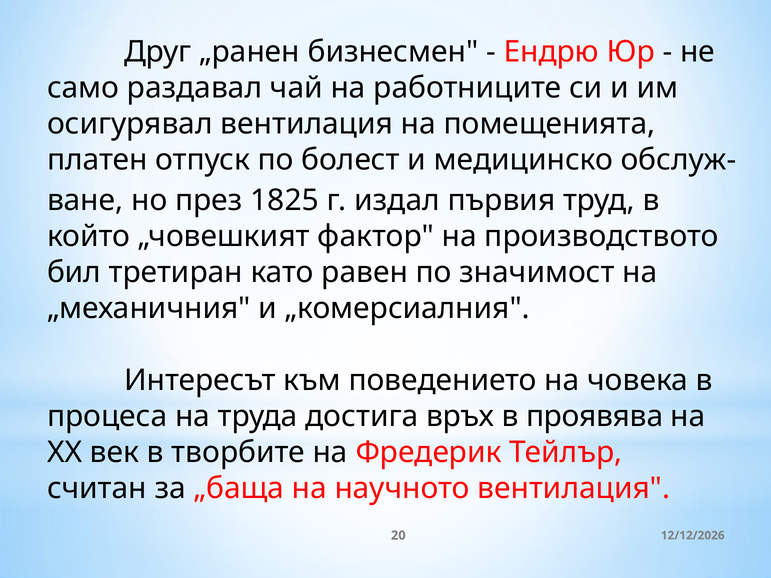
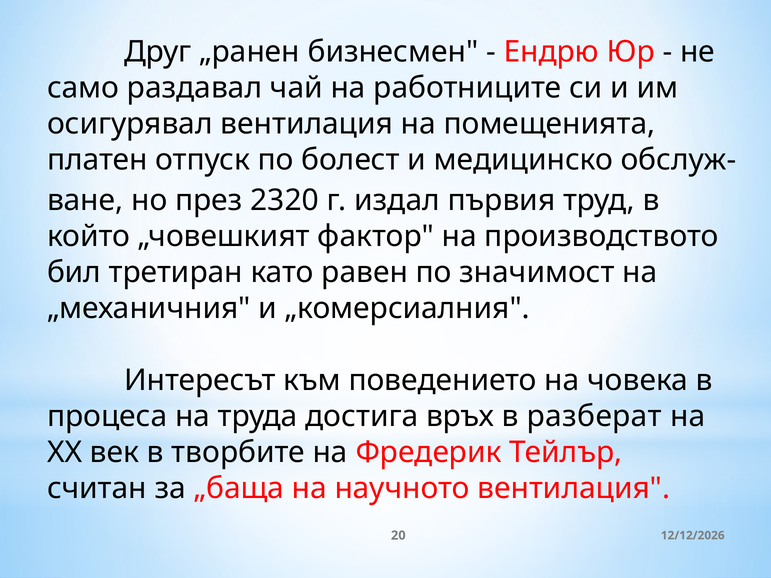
1825: 1825 -> 2320 (285, 201)
проявява: проявява -> разберат (594, 417)
